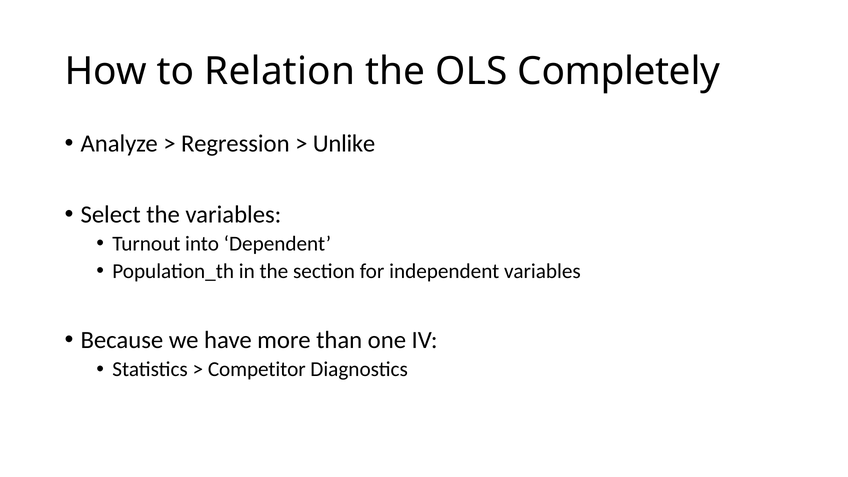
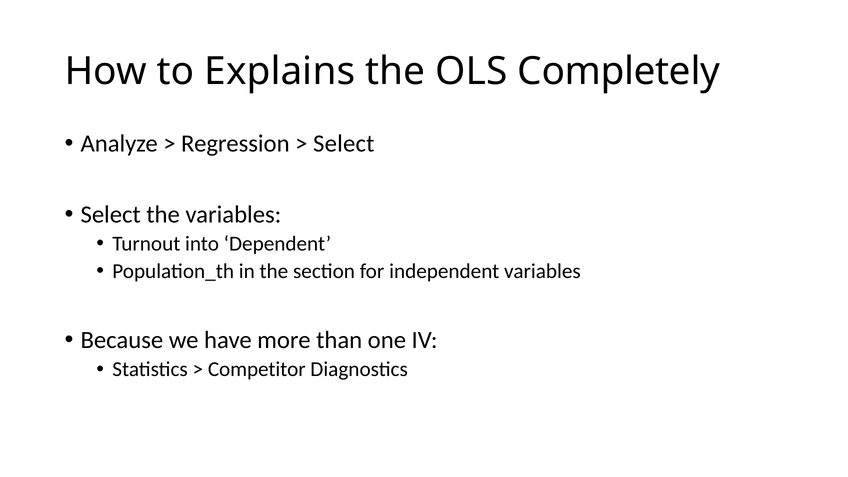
Relation: Relation -> Explains (280, 71)
Unlike: Unlike -> Select (344, 143)
